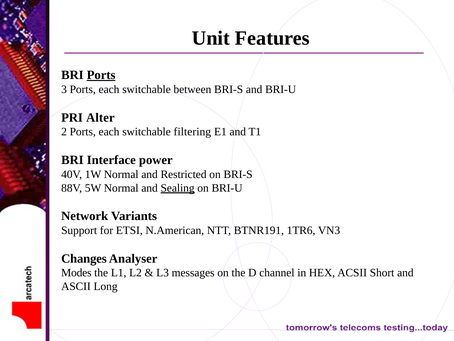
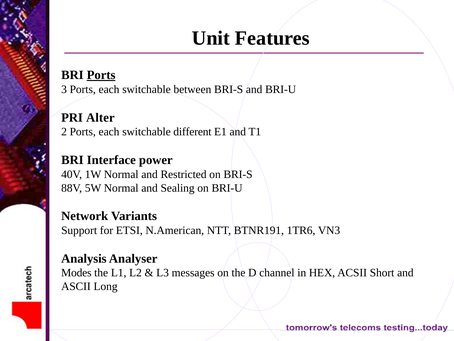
filtering: filtering -> different (192, 132)
Sealing underline: present -> none (178, 188)
Changes: Changes -> Analysis (84, 258)
